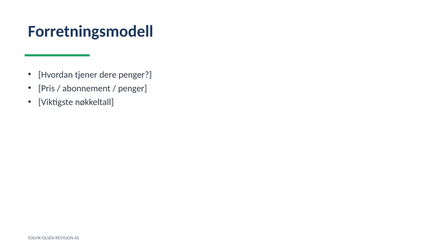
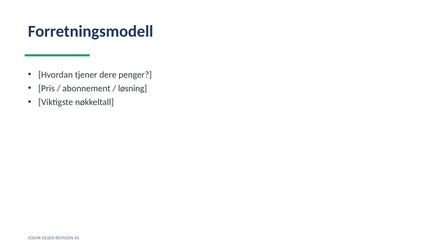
penger: penger -> løsning (133, 88)
